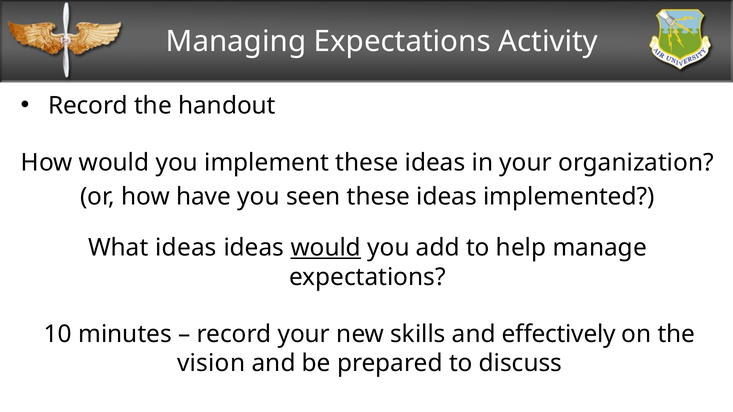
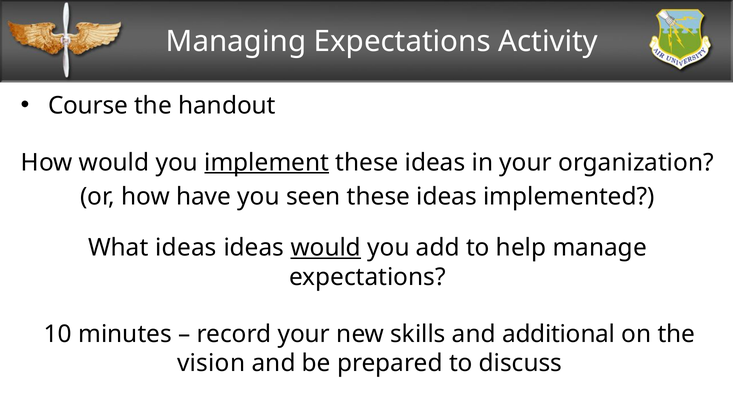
Record: Record -> Course (88, 106)
implement underline: none -> present (267, 163)
effectively: effectively -> additional (559, 334)
